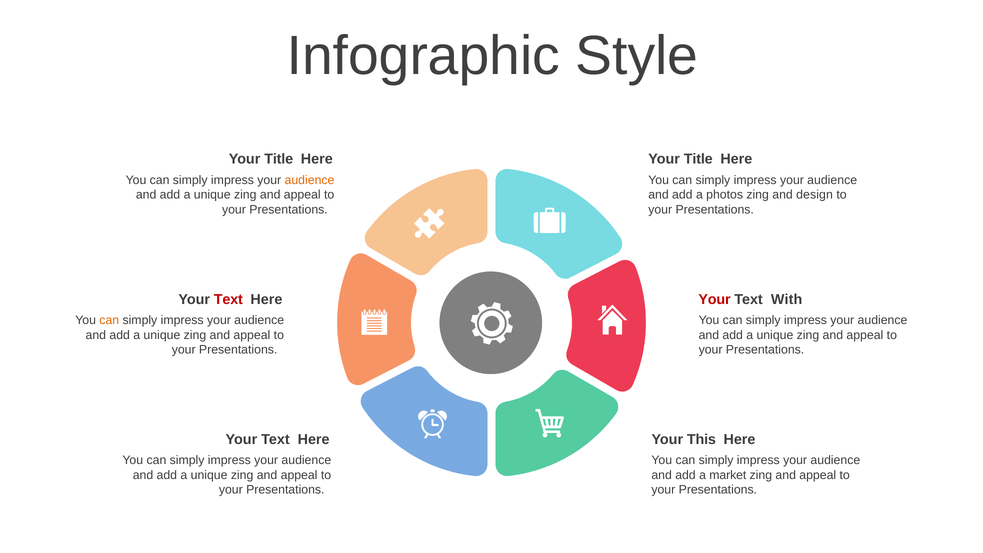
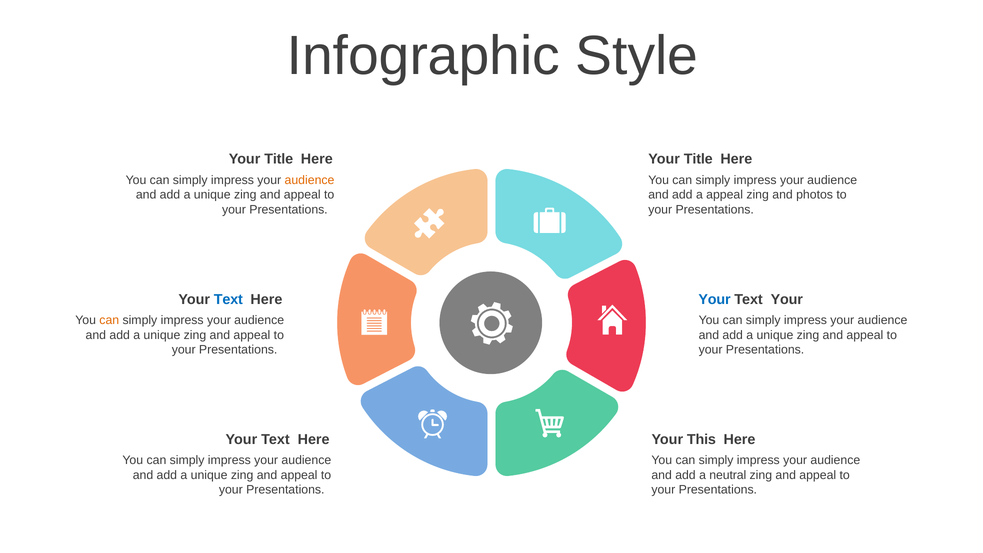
a photos: photos -> appeal (725, 195)
design: design -> photos (815, 195)
Text colour: red -> blue (228, 299)
Your colour: red -> blue (715, 299)
Text With: With -> Your (787, 299)
market: market -> neutral (728, 475)
